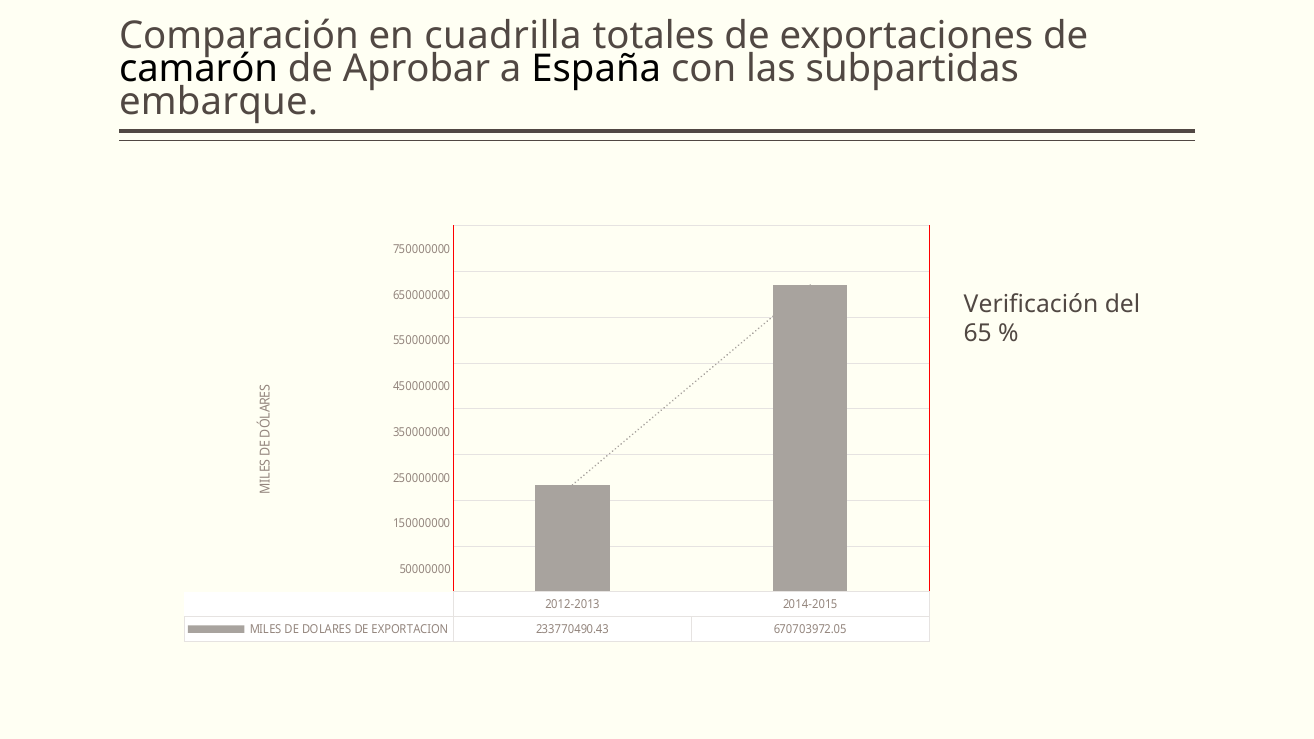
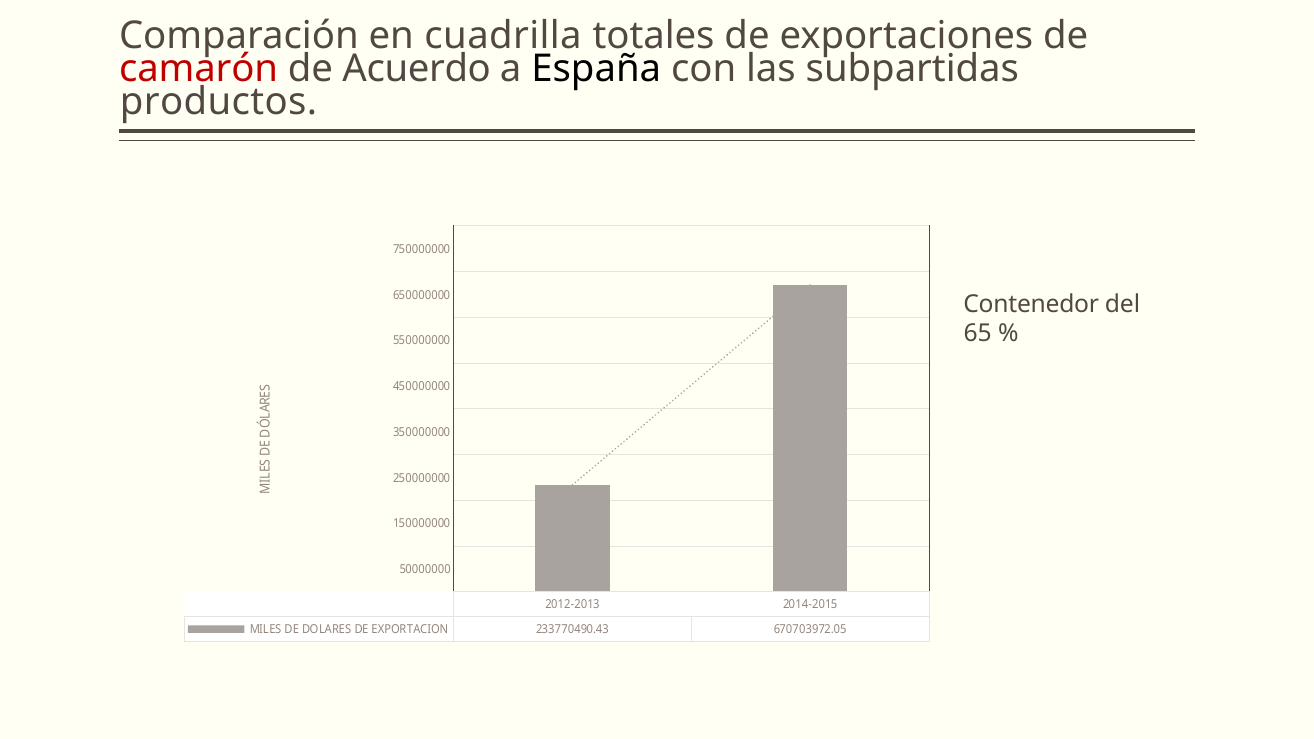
camarón colour: black -> red (199, 69)
Aprobar: Aprobar -> Acuerdo (417, 69)
embarque: embarque -> productos (219, 102)
Verificación: Verificación -> Contenedor (1031, 304)
